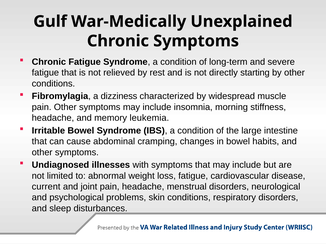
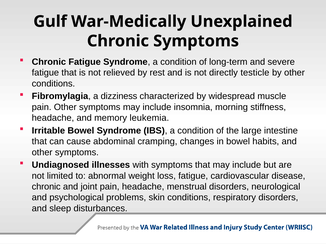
starting: starting -> testicle (255, 73)
current: current -> chronic (46, 187)
